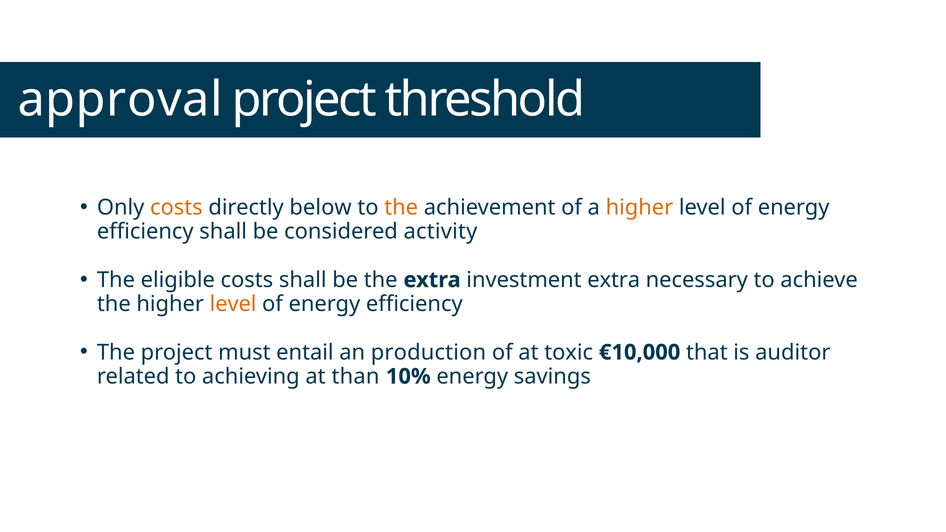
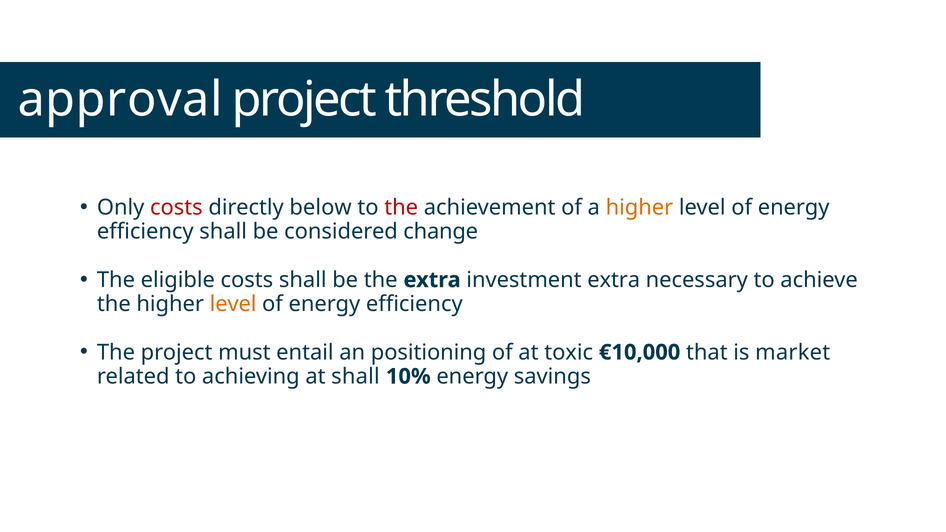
costs colour: orange -> red (176, 208)
the colour: orange -> red (401, 208)
activity: activity -> change (441, 232)
production: production -> positioning (429, 352)
auditor: auditor -> market (793, 352)
at than: than -> shall (356, 377)
